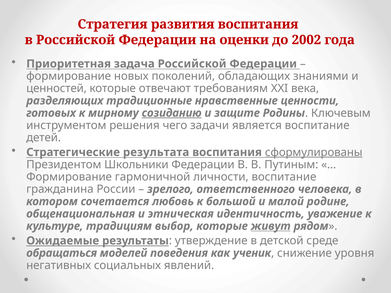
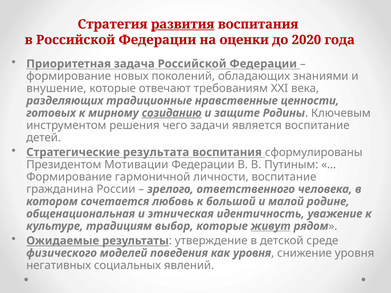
развития underline: none -> present (183, 24)
2002: 2002 -> 2020 (306, 40)
ценностей: ценностей -> внушение (56, 88)
сформулированы underline: present -> none (314, 152)
Школьники: Школьники -> Мотивации (136, 165)
обращаться: обращаться -> физического (62, 253)
как ученик: ученик -> уровня (252, 253)
